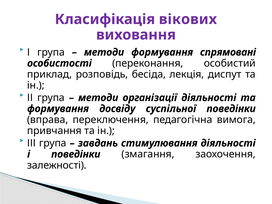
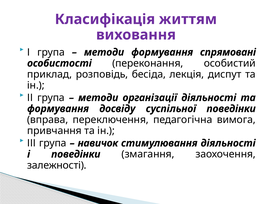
вікових: вікових -> життям (188, 19)
завдань: завдань -> навичок (98, 143)
